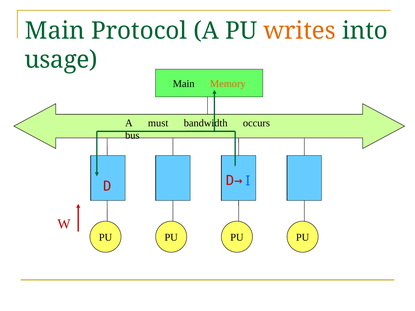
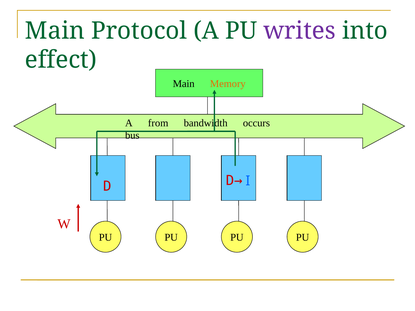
writes colour: orange -> purple (300, 31)
usage: usage -> effect (61, 60)
must: must -> from (158, 123)
